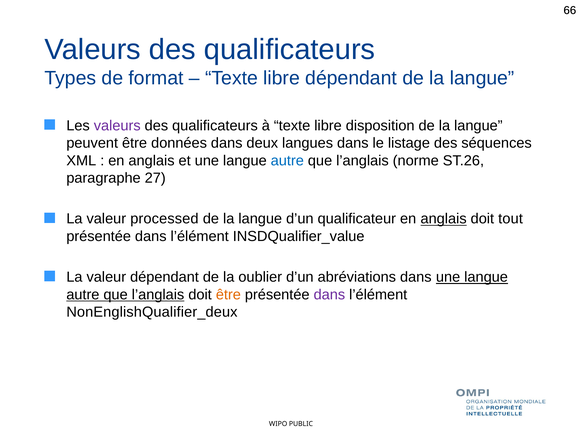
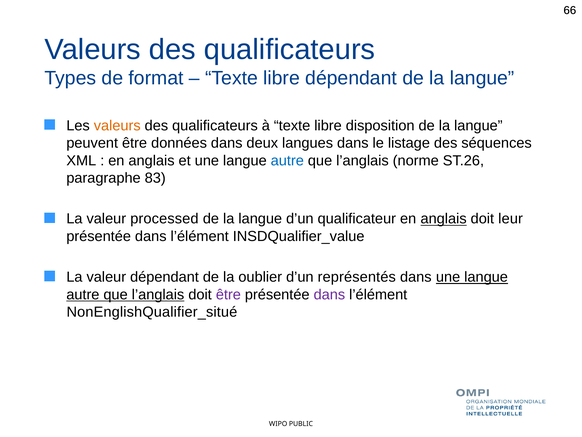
valeurs colour: purple -> orange (117, 125)
27: 27 -> 83 (155, 178)
tout: tout -> leur (511, 219)
abréviations: abréviations -> représentés (357, 277)
être colour: orange -> purple (228, 294)
NonEnglishQualifier_deux: NonEnglishQualifier_deux -> NonEnglishQualifier_situé (152, 312)
